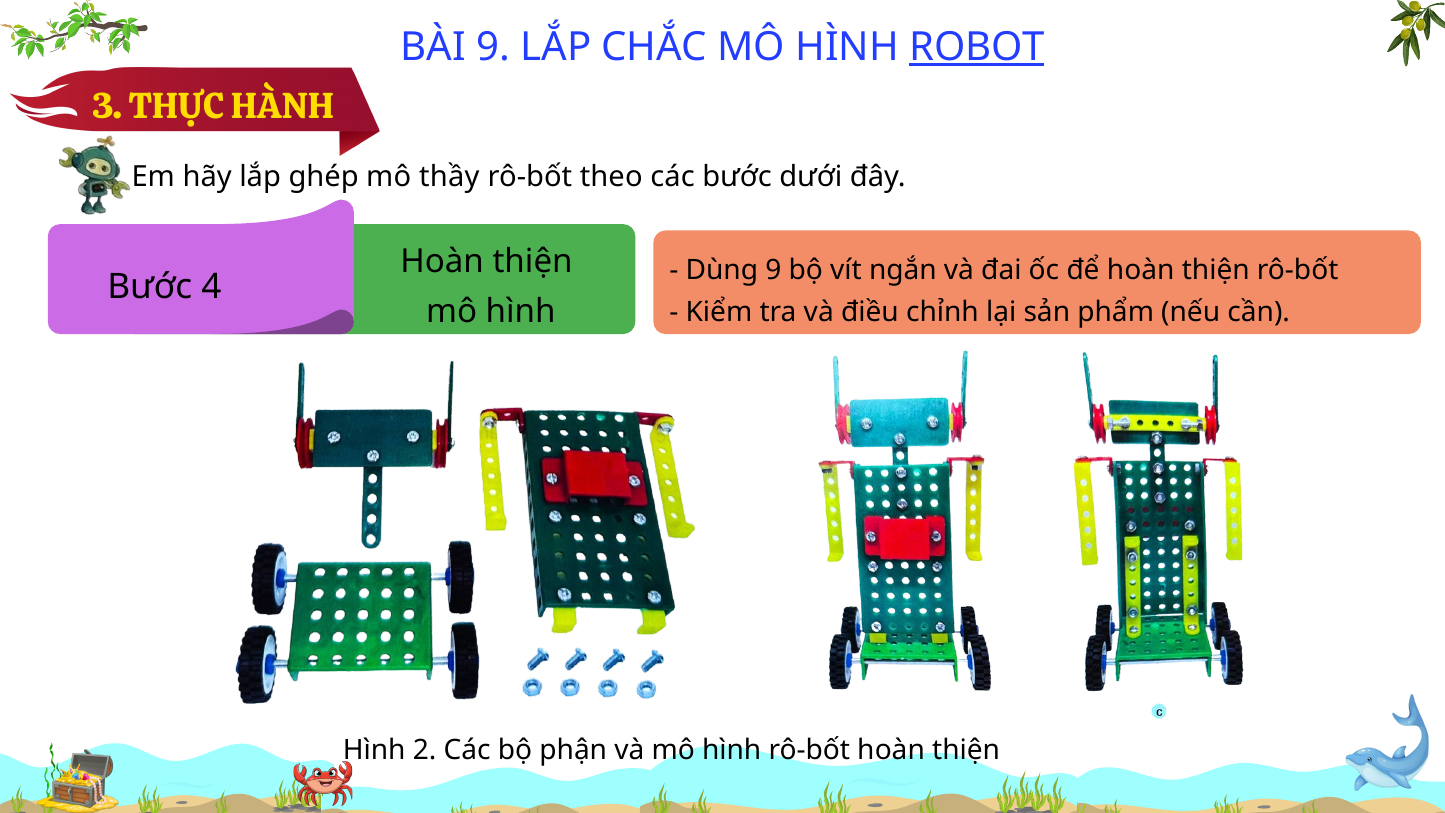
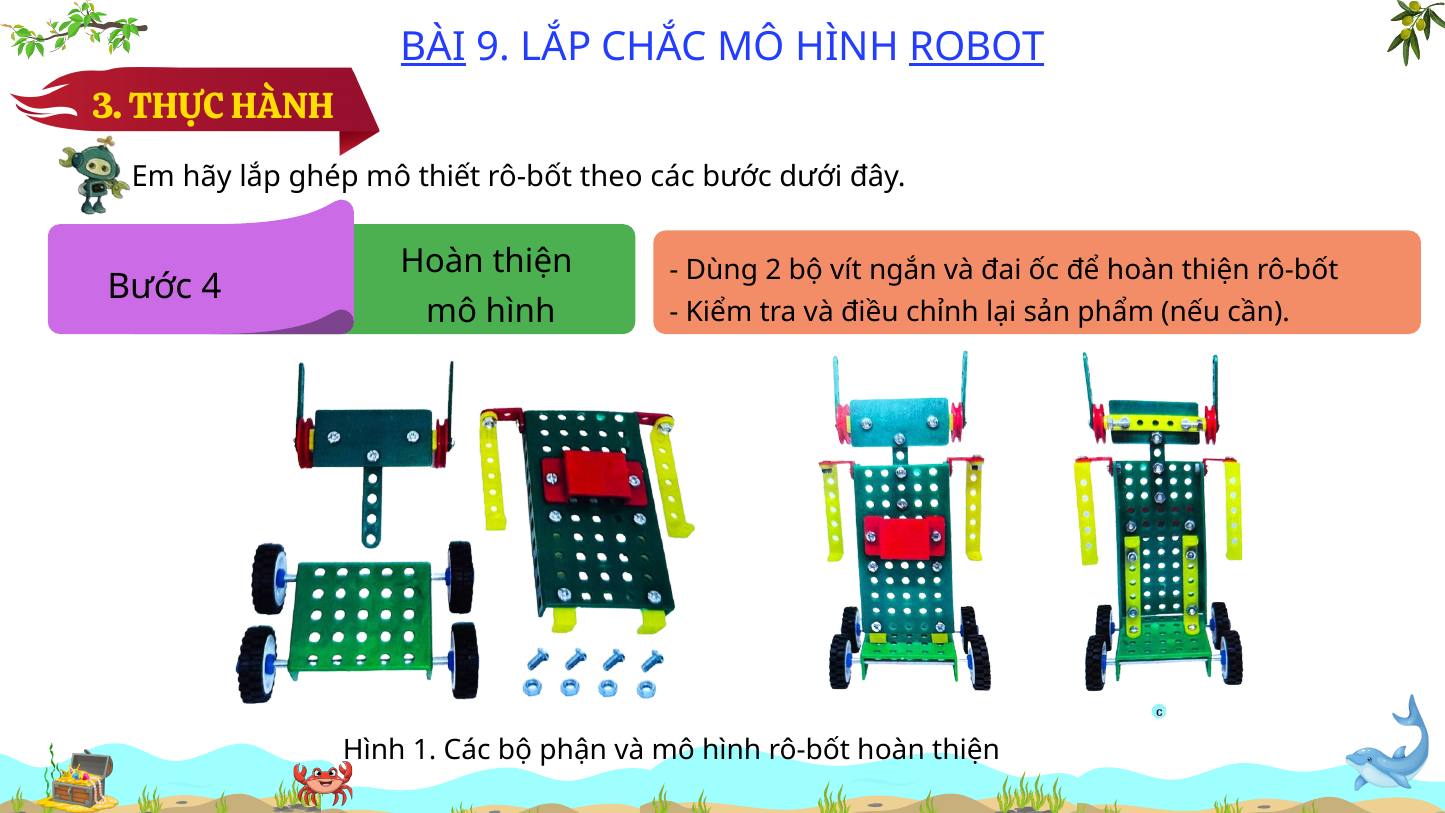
BÀI underline: none -> present (433, 47)
thầy: thầy -> thiết (450, 177)
Dùng 9: 9 -> 2 (773, 270)
2: 2 -> 1 (425, 750)
